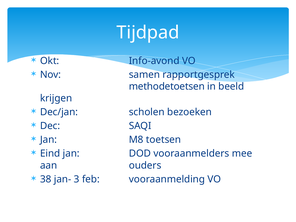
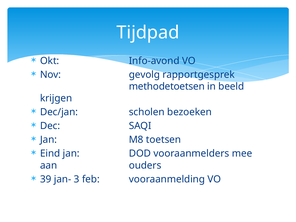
samen: samen -> gevolg (144, 75)
38: 38 -> 39 (46, 179)
